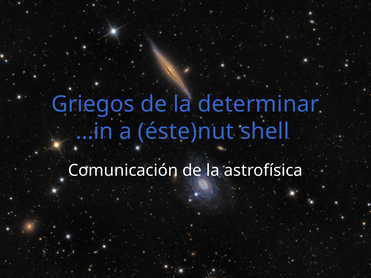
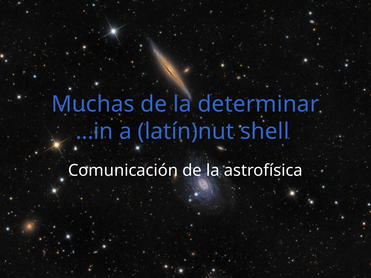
Griegos: Griegos -> Muchas (93, 104)
éste)nut: éste)nut -> latín)nut (186, 131)
